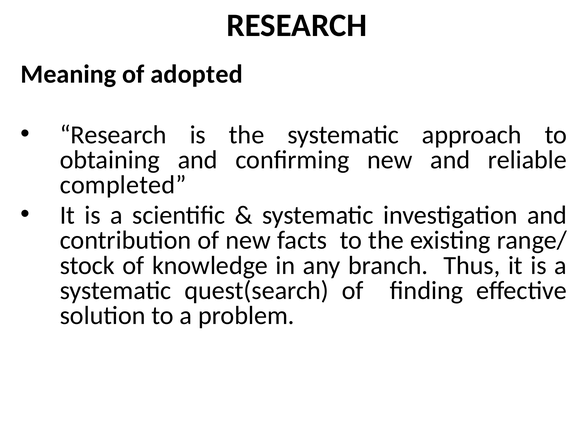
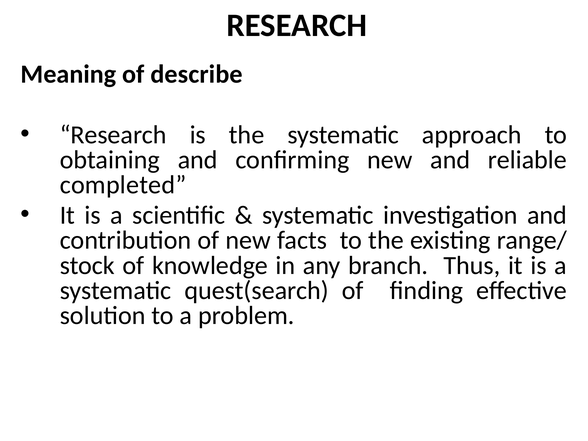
adopted: adopted -> describe (197, 74)
